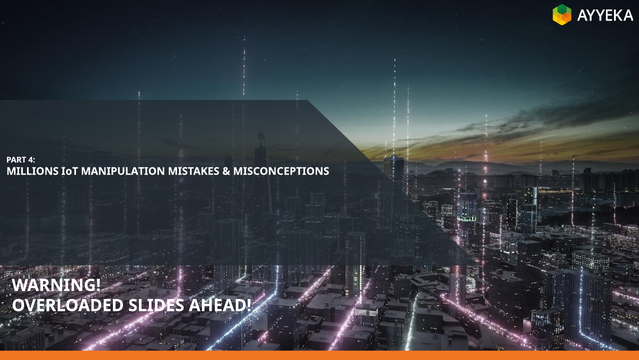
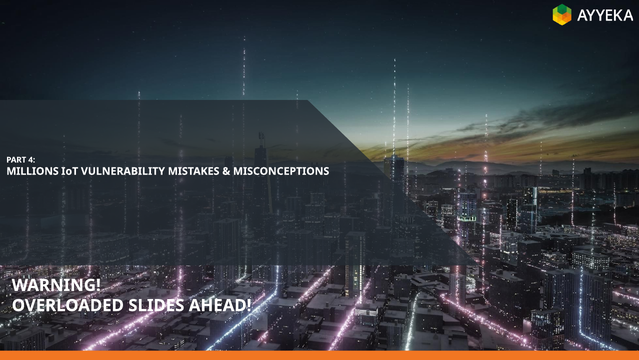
MANIPULATION: MANIPULATION -> VULNERABILITY (123, 171)
